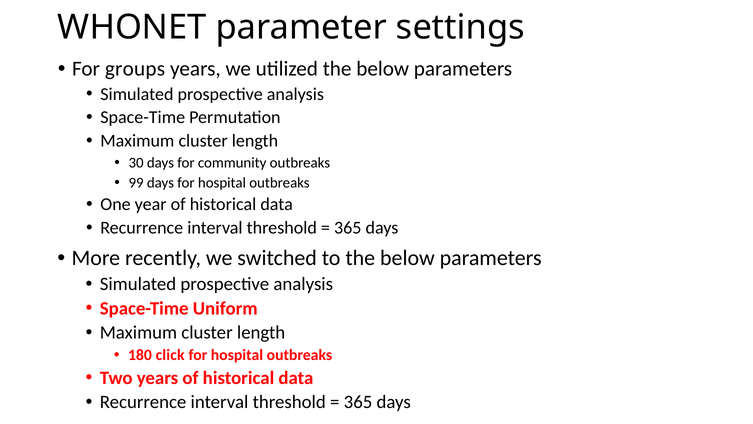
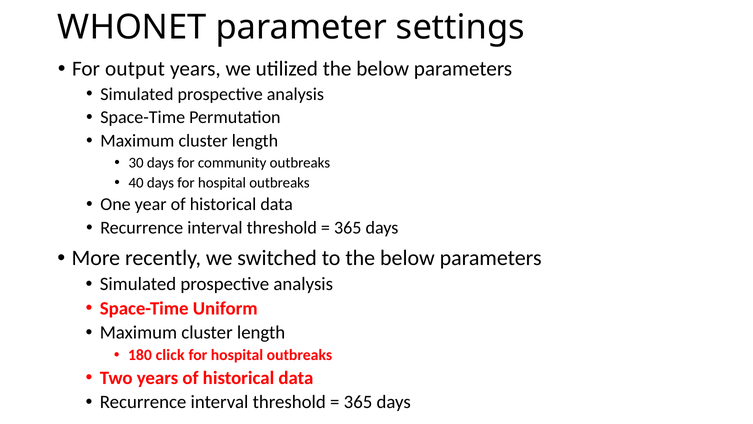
groups: groups -> output (135, 69)
99: 99 -> 40 (136, 182)
